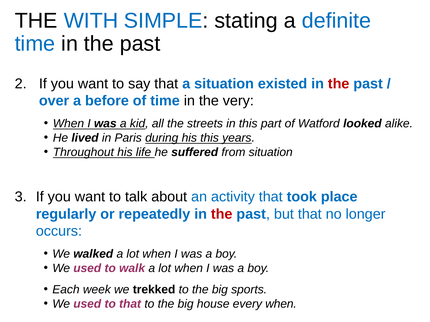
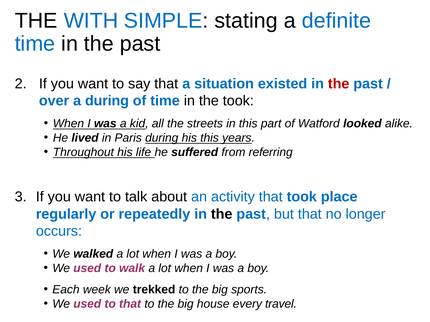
a before: before -> during (107, 101)
the very: very -> took (238, 101)
from situation: situation -> referring (271, 153)
the colour: red -> black (222, 214)
every when: when -> travel (281, 304)
